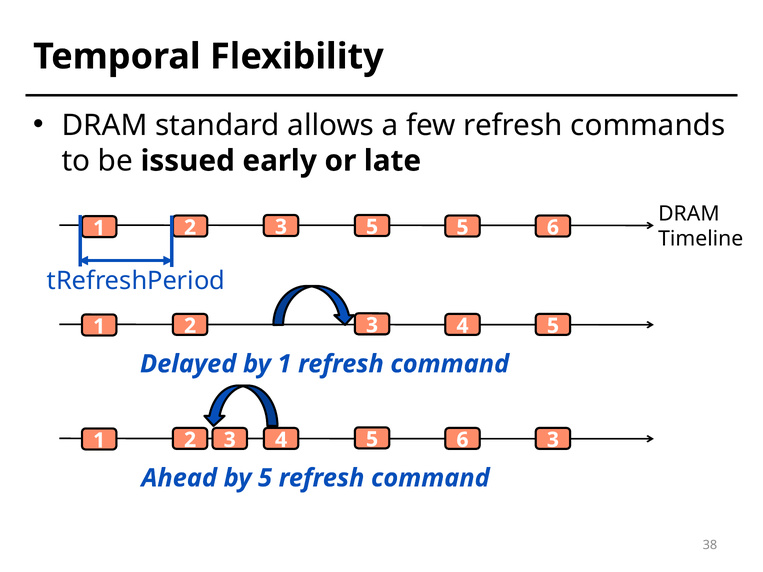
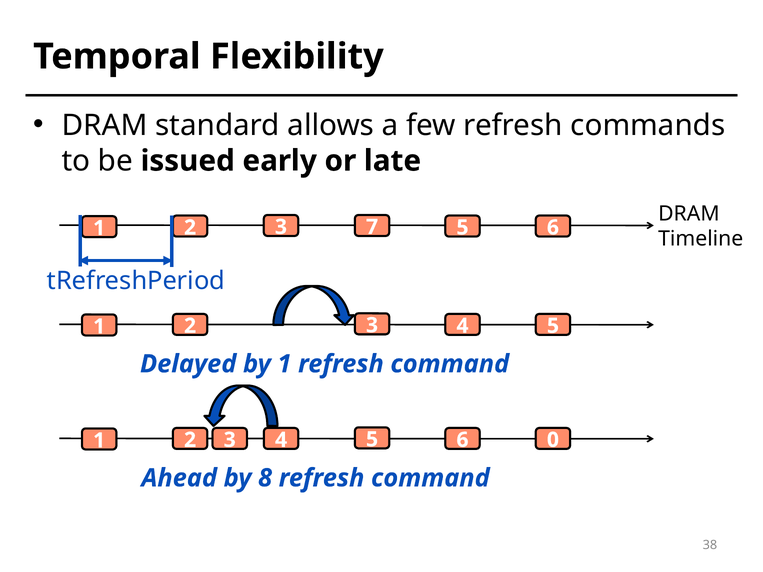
3 5: 5 -> 7 (372, 227)
6 3: 3 -> 0 (553, 440)
by 5: 5 -> 8 (265, 478)
